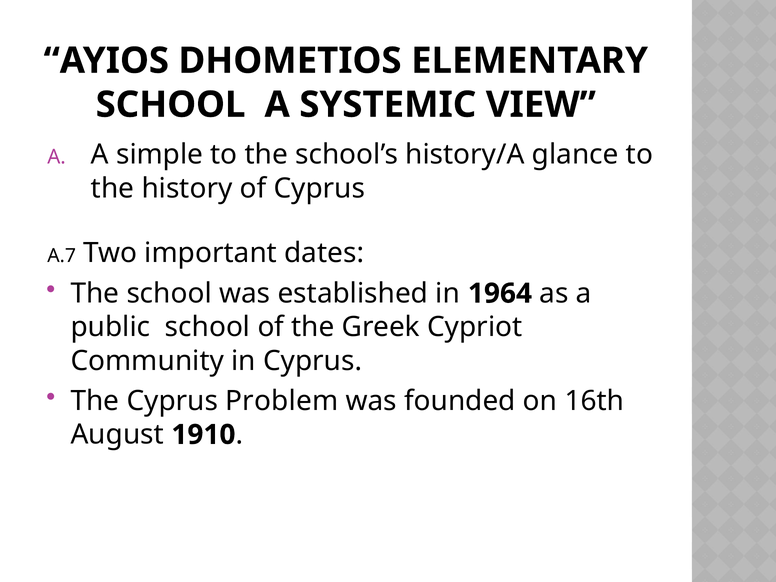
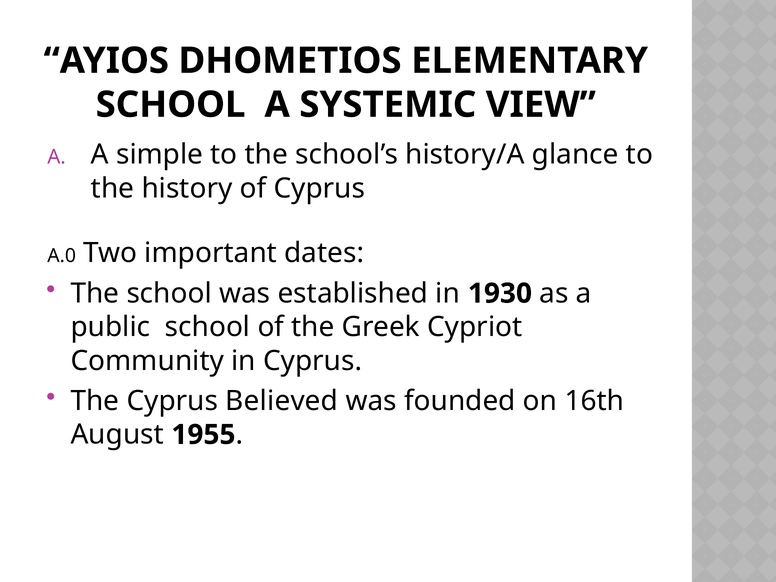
A.7: A.7 -> A.0 (62, 256)
1964: 1964 -> 1930 (500, 293)
Problem: Problem -> Believed (282, 401)
1910: 1910 -> 1955 (203, 435)
